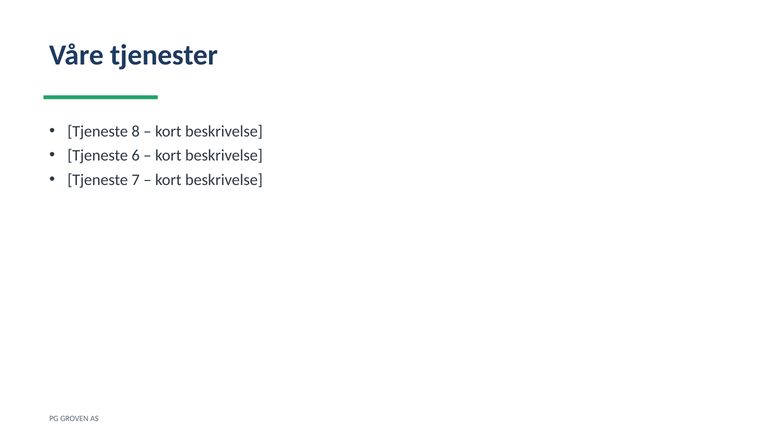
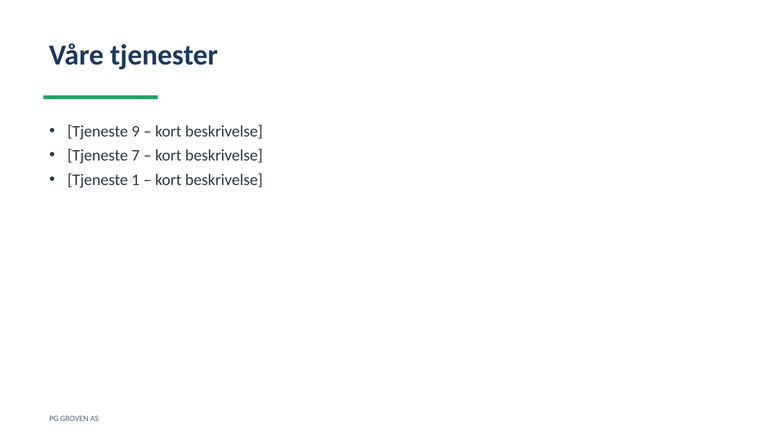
8: 8 -> 9 (136, 131)
6: 6 -> 7 (136, 155)
7: 7 -> 1 (136, 179)
